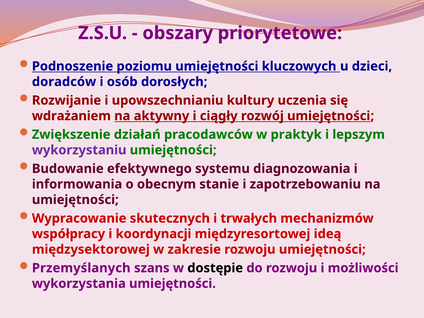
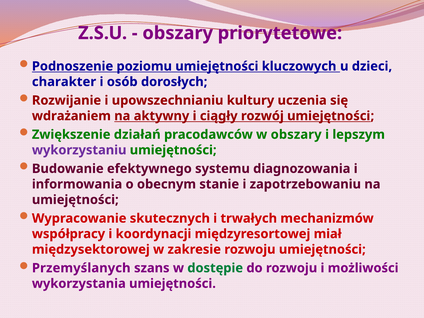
doradców: doradców -> charakter (64, 82)
w praktyk: praktyk -> obszary (296, 135)
ideą: ideą -> miał (328, 234)
dostępie colour: black -> green (215, 268)
